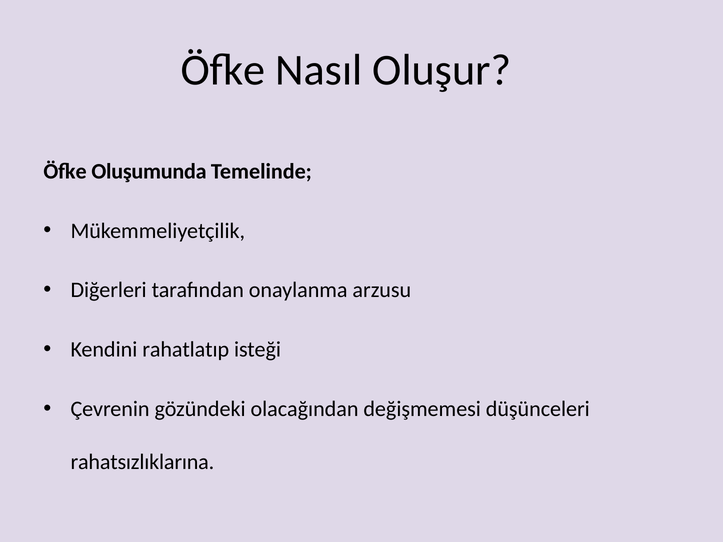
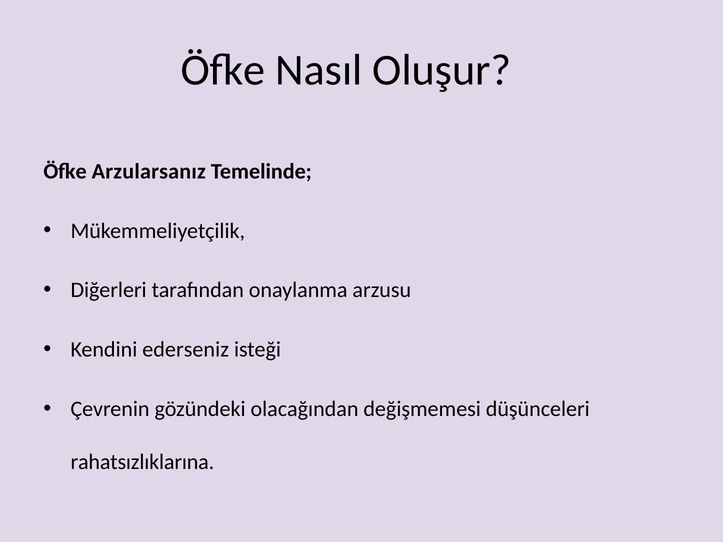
Oluşumunda: Oluşumunda -> Arzularsanız (149, 171)
rahatlatıp: rahatlatıp -> ederseniz (186, 350)
